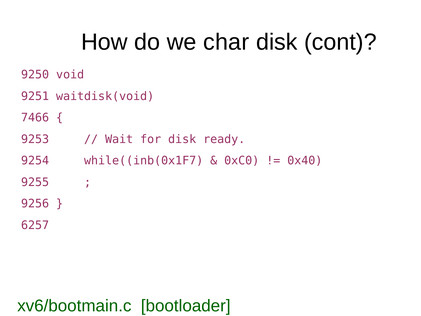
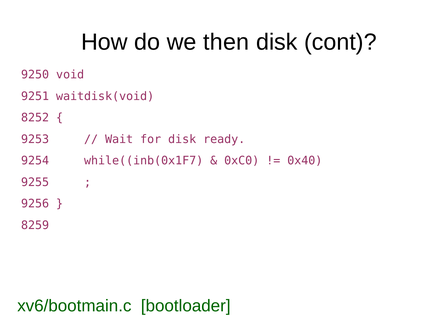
char: char -> then (226, 42)
7466: 7466 -> 8252 (35, 118)
6257: 6257 -> 8259 (35, 225)
